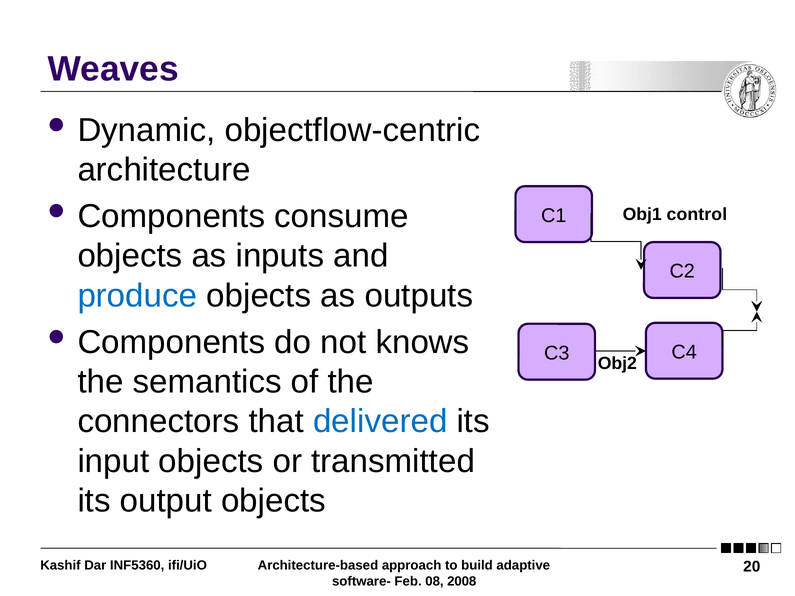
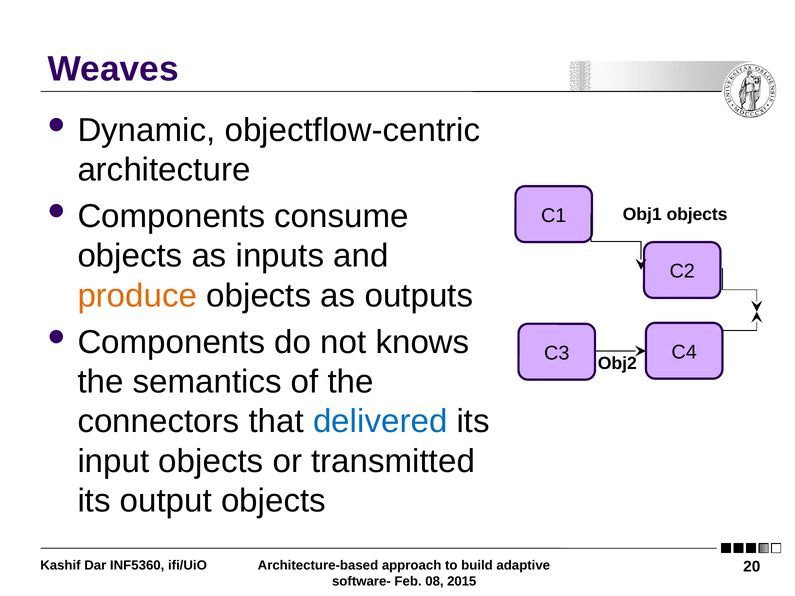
Obj1 control: control -> objects (697, 214)
produce colour: blue -> orange (137, 296)
2008: 2008 -> 2015 (462, 581)
